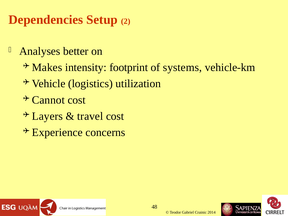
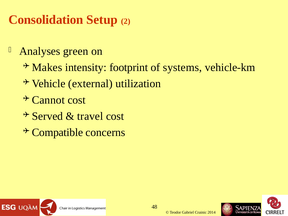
Dependencies: Dependencies -> Consolidation (46, 20)
better: better -> green (76, 51)
logistics: logistics -> external (90, 84)
Layers: Layers -> Served (47, 116)
Experience: Experience -> Compatible (57, 132)
